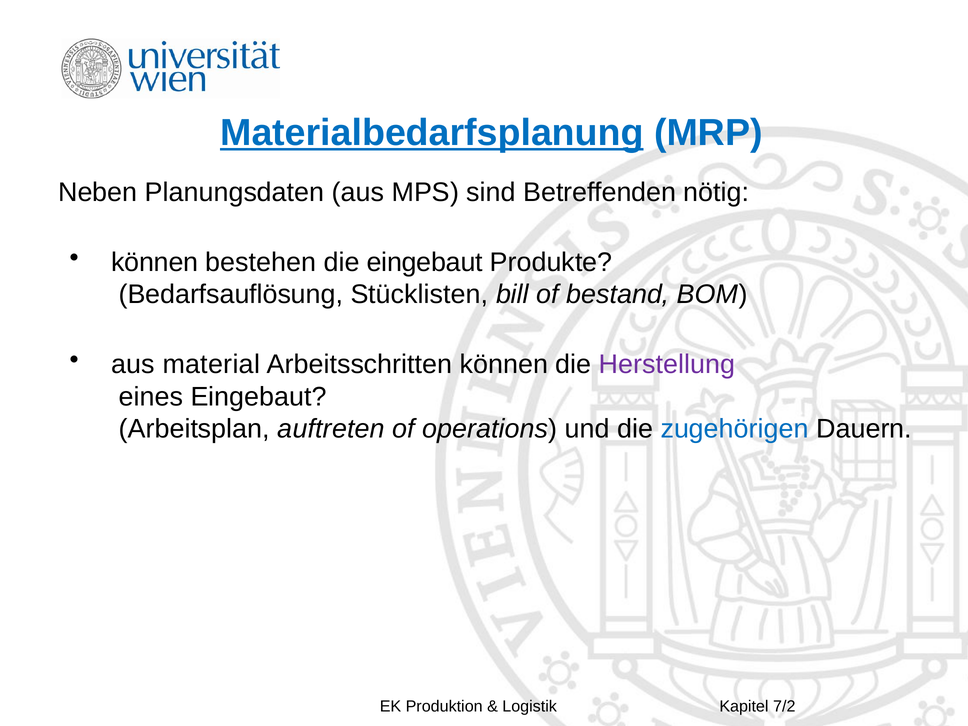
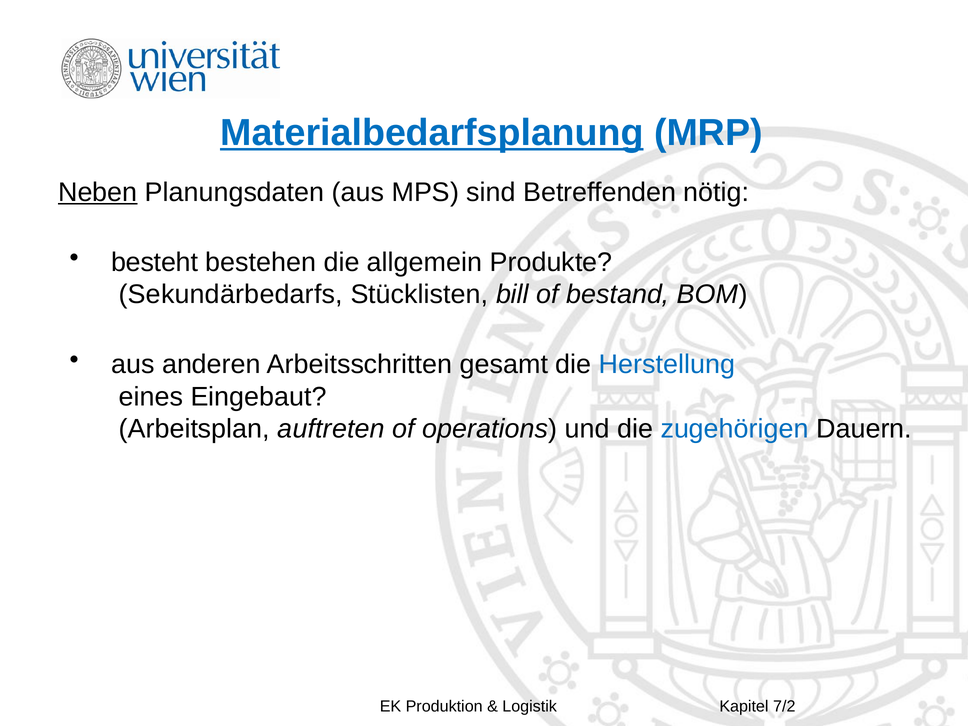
Neben underline: none -> present (98, 192)
können: können -> besteht (155, 262)
die eingebaut: eingebaut -> allgemein (425, 262)
Bedarfsauflösung: Bedarfsauflösung -> Sekundärbedarfs (231, 294)
material: material -> anderen (211, 364)
Arbeitsschritten können: können -> gesamt (504, 364)
Herstellung colour: purple -> blue (667, 364)
